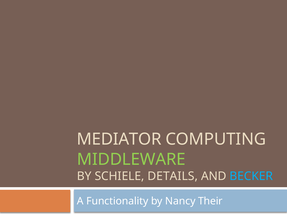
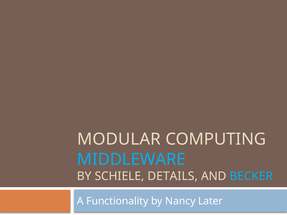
MEDIATOR: MEDIATOR -> MODULAR (119, 139)
MIDDLEWARE colour: light green -> light blue (131, 160)
Their: Their -> Later (210, 201)
